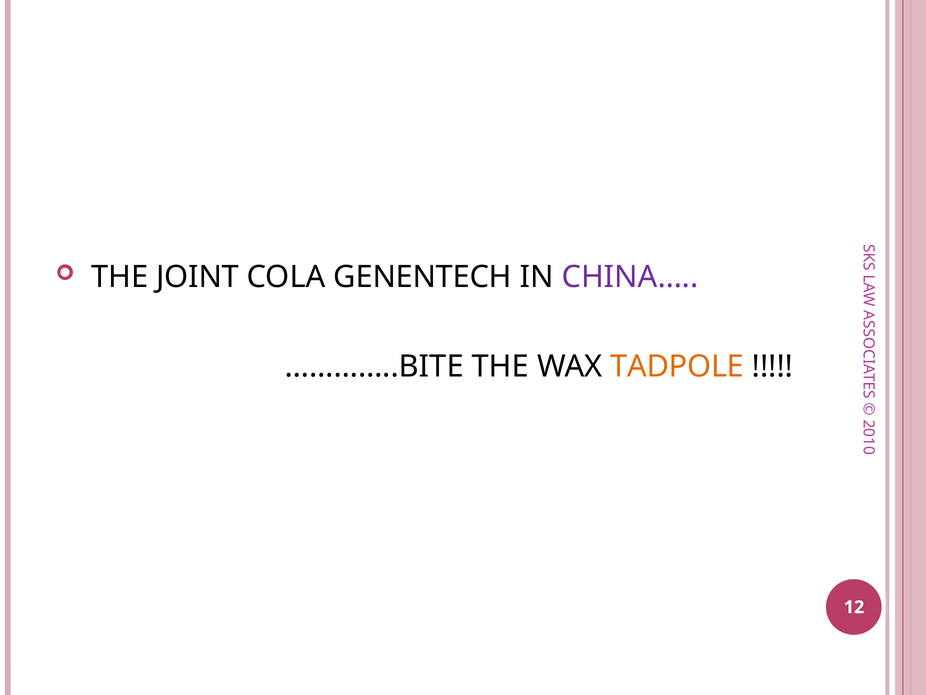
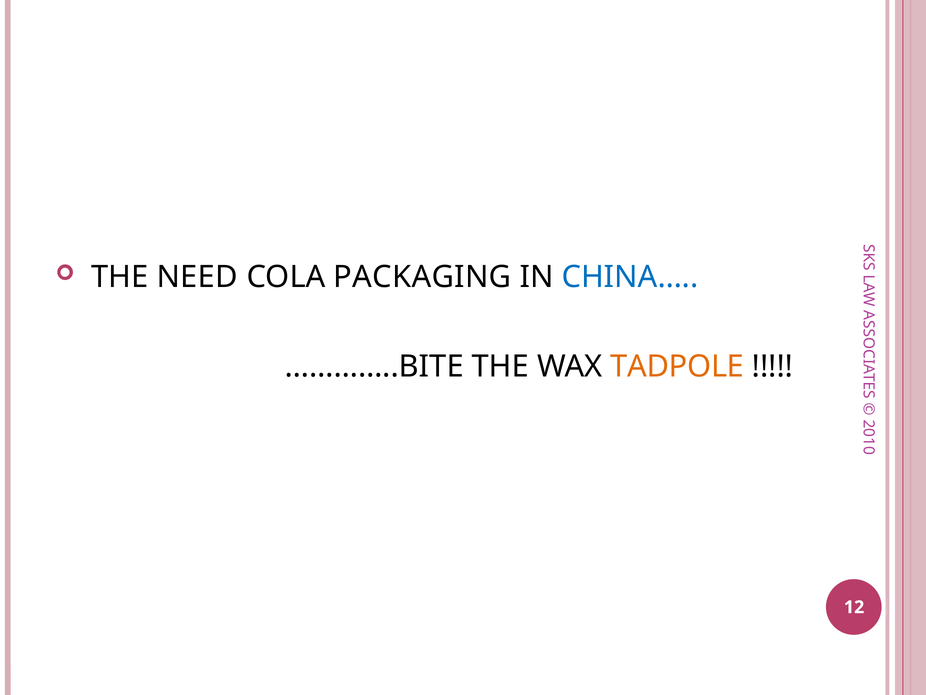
JOINT: JOINT -> NEED (197, 277)
GENENTECH: GENENTECH -> PACKAGING (422, 277)
CHINA… colour: purple -> blue (630, 277)
